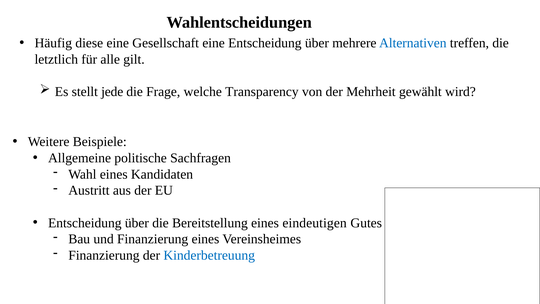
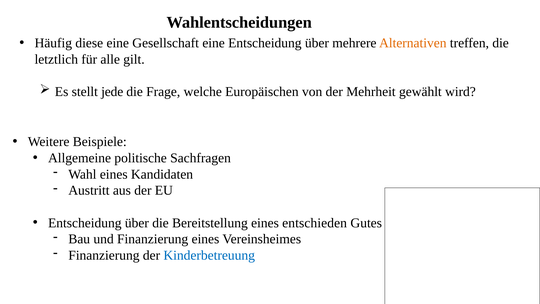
Alternativen colour: blue -> orange (413, 43)
Transparency: Transparency -> Europäischen (262, 92)
eindeutigen: eindeutigen -> entschieden (315, 223)
